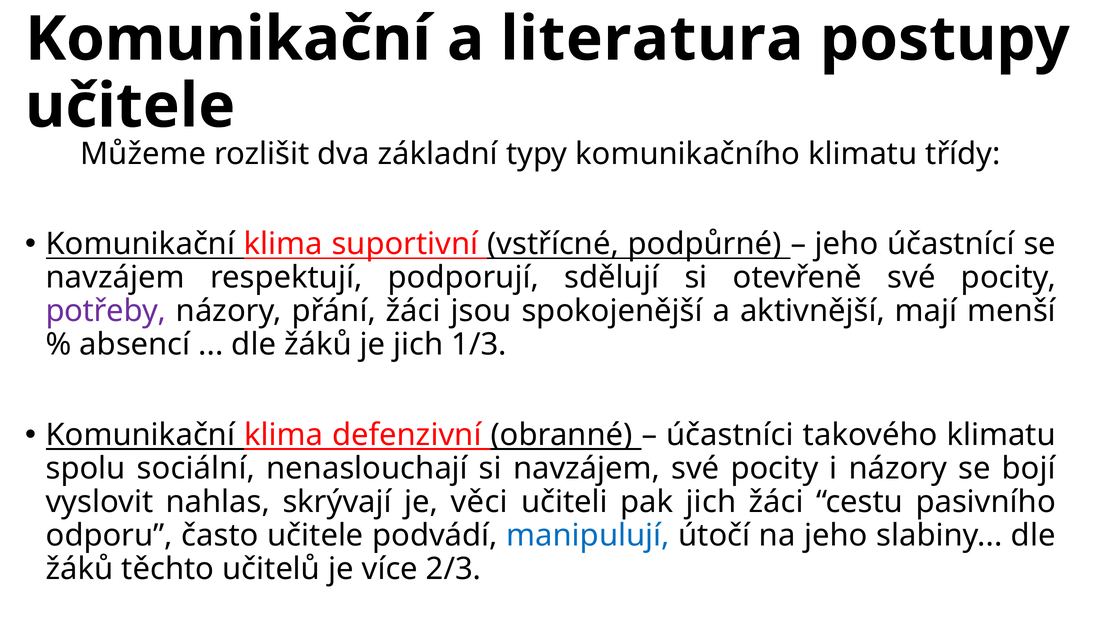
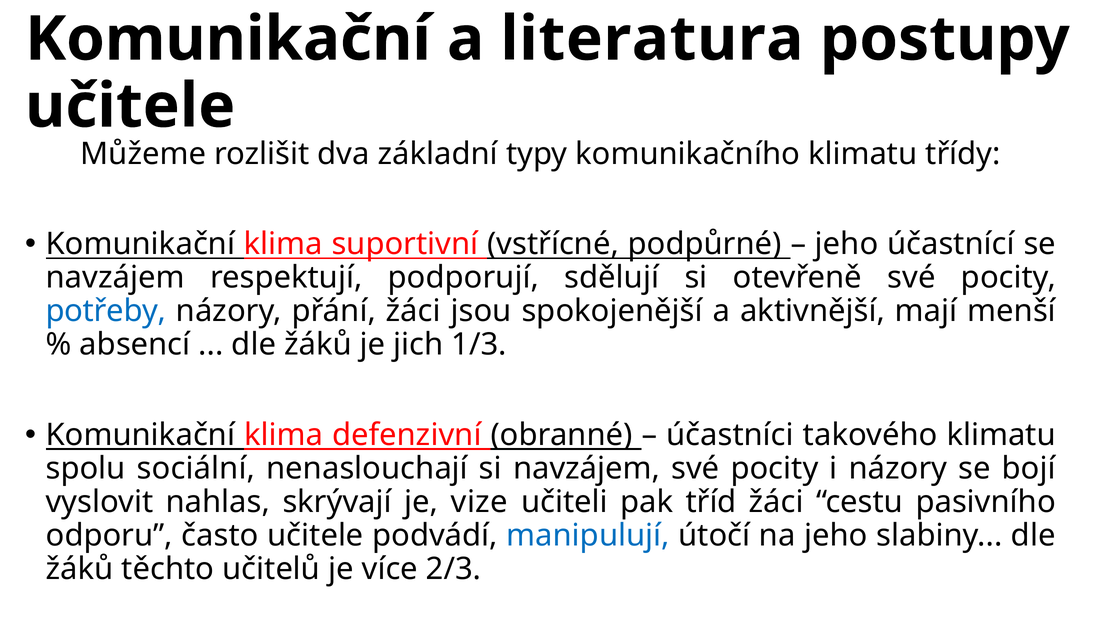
potřeby colour: purple -> blue (106, 311)
věci: věci -> vize (479, 502)
pak jich: jich -> tříd (711, 502)
